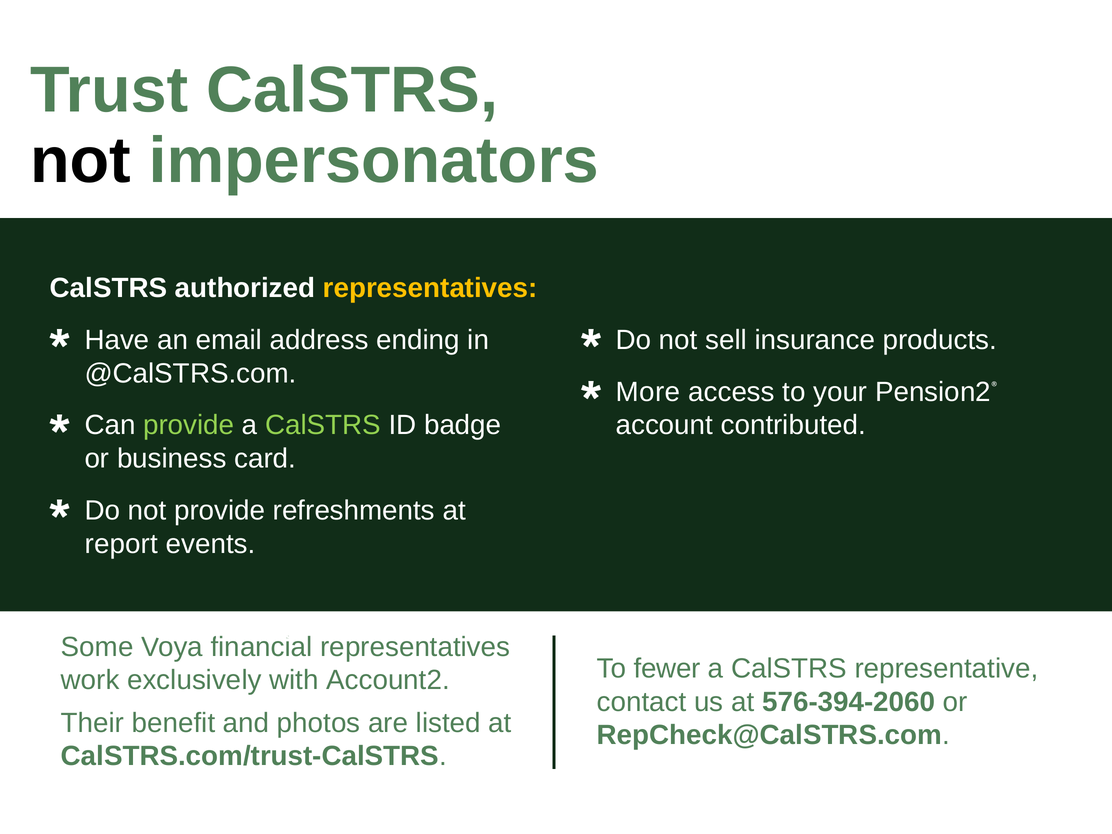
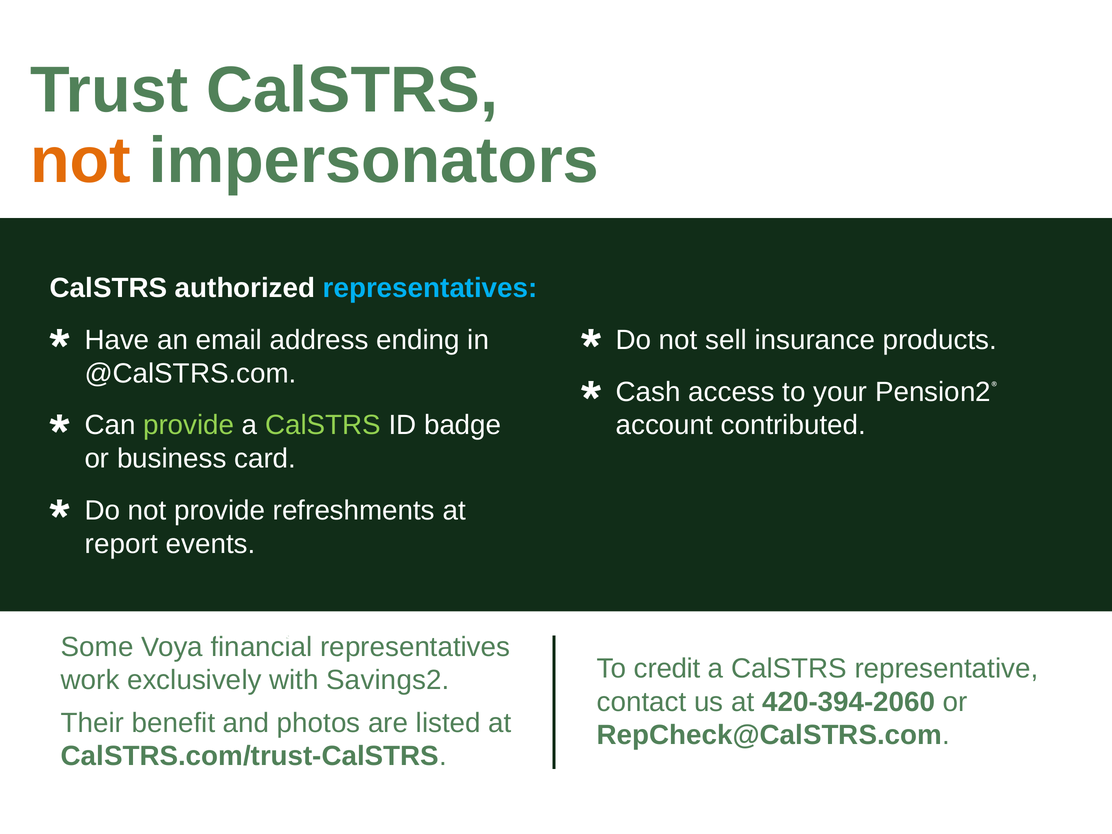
not colour: black -> orange (80, 161)
representatives colour: yellow -> light blue (430, 288)
More: More -> Cash (648, 392)
fewer: fewer -> credit (667, 668)
Account2: Account2 -> Savings2 (388, 680)
576-394-2060: 576-394-2060 -> 420-394-2060 (849, 702)
